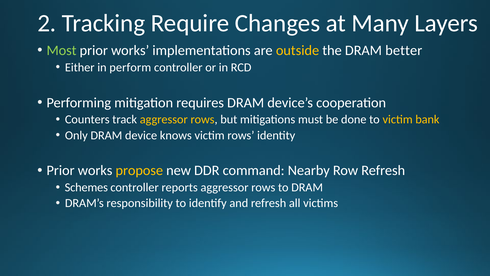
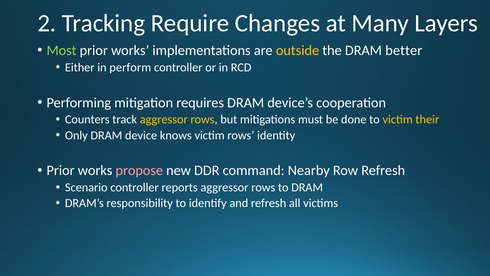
bank: bank -> their (427, 119)
propose colour: yellow -> pink (139, 170)
Schemes: Schemes -> Scenario (86, 187)
